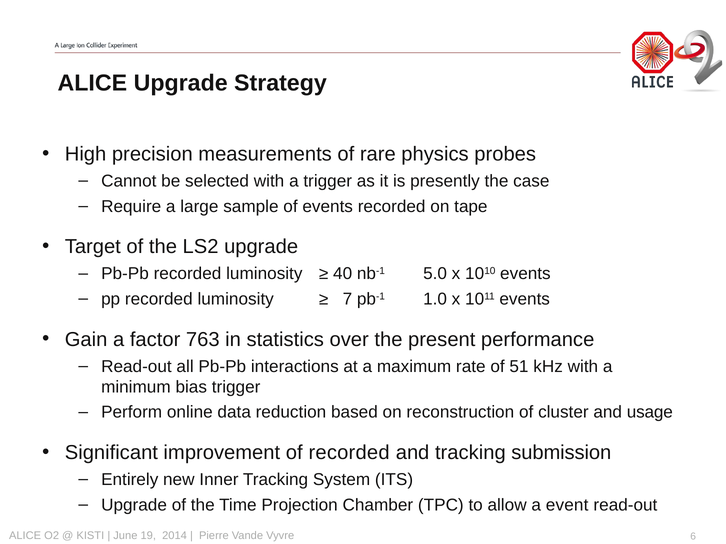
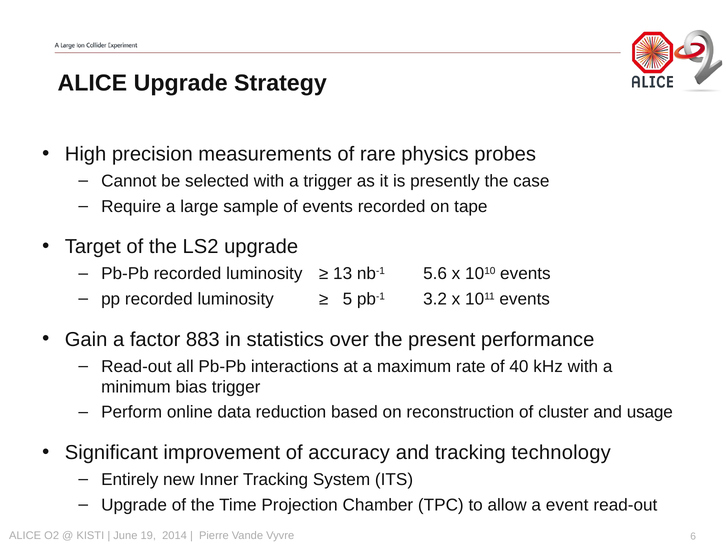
40: 40 -> 13 (343, 274)
5.0: 5.0 -> 5.6 (435, 274)
7: 7 -> 5 (347, 299)
1.0: 1.0 -> 3.2 (435, 299)
763: 763 -> 883 (203, 340)
51: 51 -> 40 (519, 367)
of recorded: recorded -> accuracy (349, 453)
submission: submission -> technology (561, 453)
